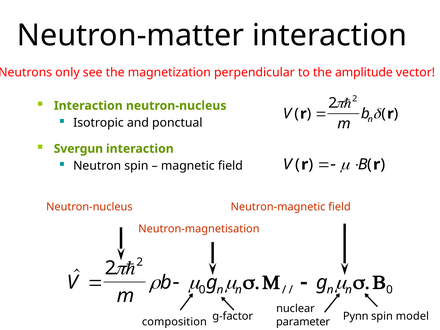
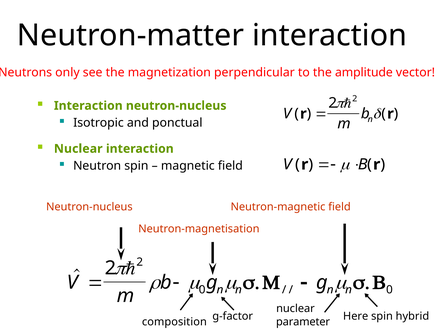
Svergun: Svergun -> Nuclear (78, 149)
Pynn: Pynn -> Here (356, 316)
model: model -> hybrid (412, 316)
